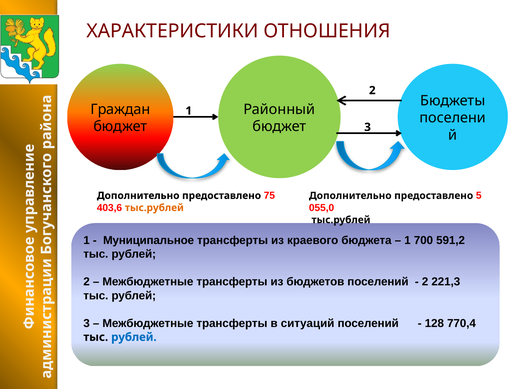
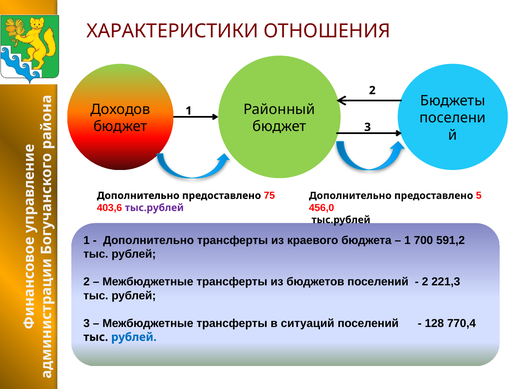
Граждан: Граждан -> Доходов (120, 109)
тыс.рублей colour: orange -> purple (154, 207)
055,0: 055,0 -> 456,0 (322, 207)
Муниципальное: Муниципальное -> Дополнительно (149, 240)
